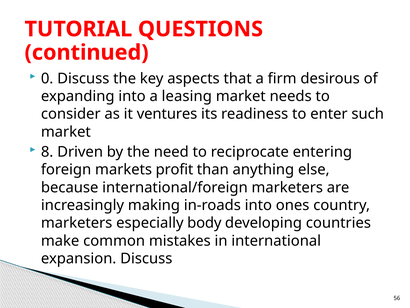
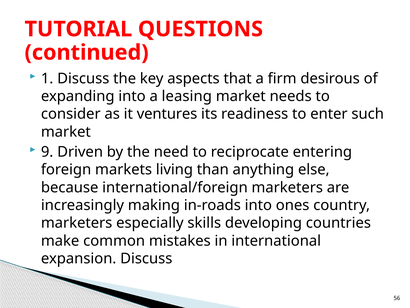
0: 0 -> 1 (47, 78)
8: 8 -> 9 (47, 152)
profit: profit -> living (174, 169)
body: body -> skills (204, 223)
